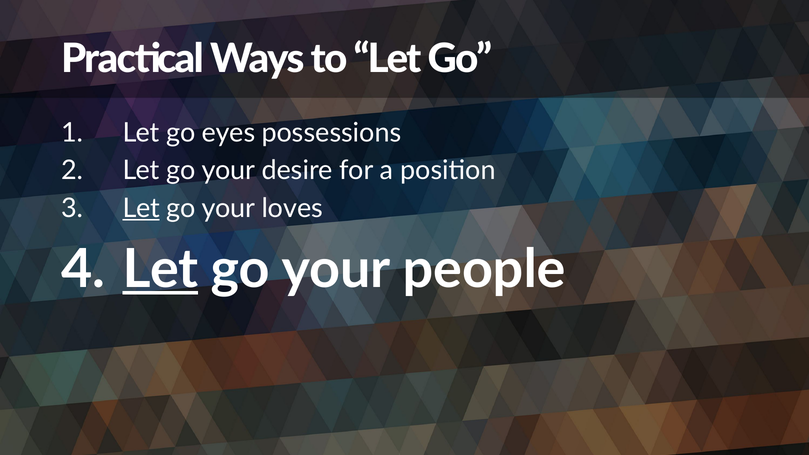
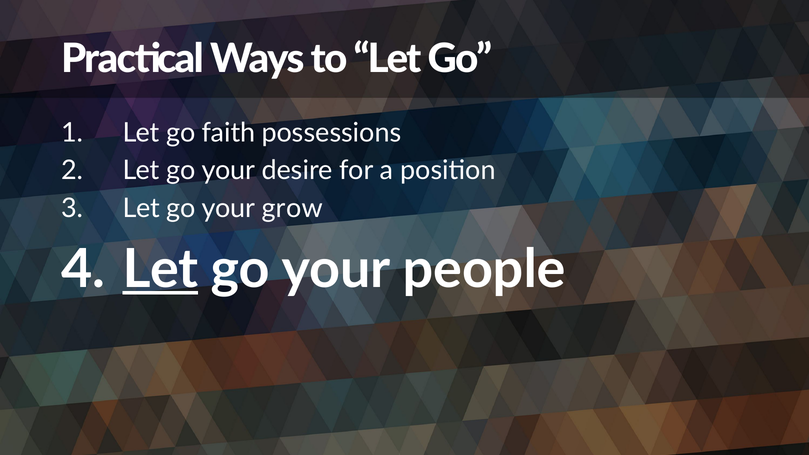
eyes: eyes -> faith (228, 133)
Let underline: present -> none (141, 208)
loves: loves -> grow (292, 208)
